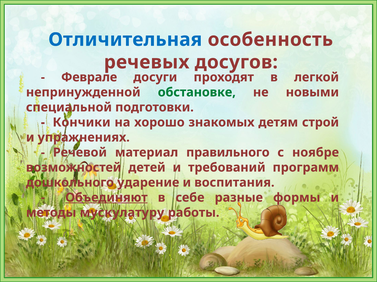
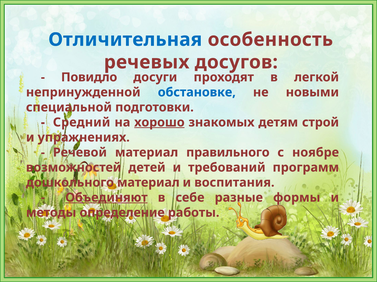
Феврале: Феврале -> Повидло (89, 77)
обстановке colour: green -> blue (197, 92)
Кончики: Кончики -> Средний (82, 123)
хорошо underline: none -> present (159, 123)
дошкольного ударение: ударение -> материал (148, 183)
мускулатуру: мускулатуру -> определение (122, 213)
